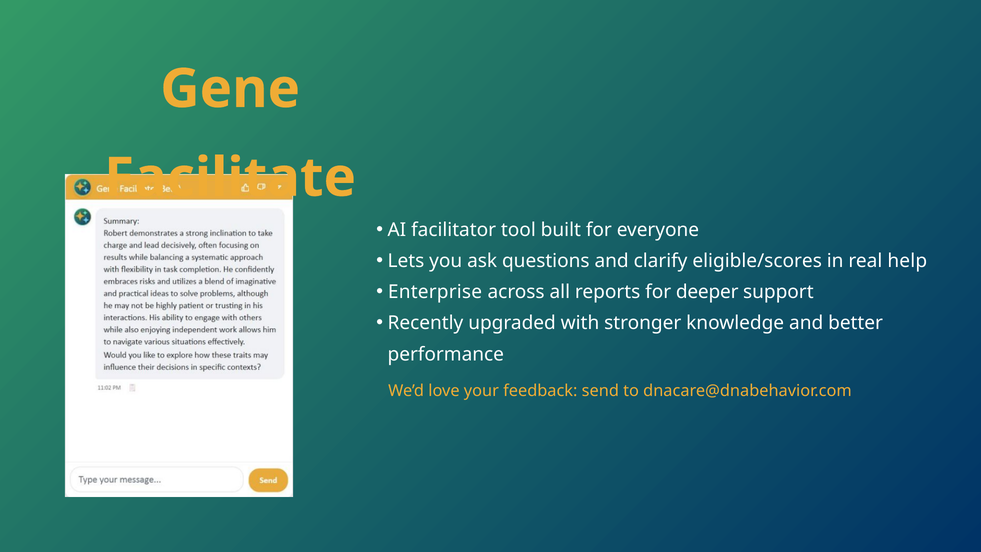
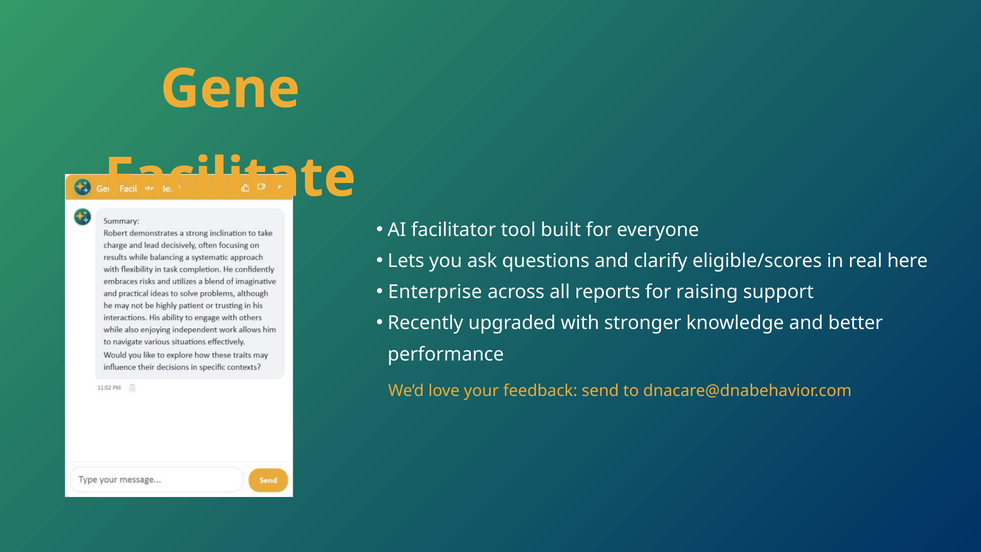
help: help -> here (907, 261)
deeper: deeper -> raising (707, 292)
